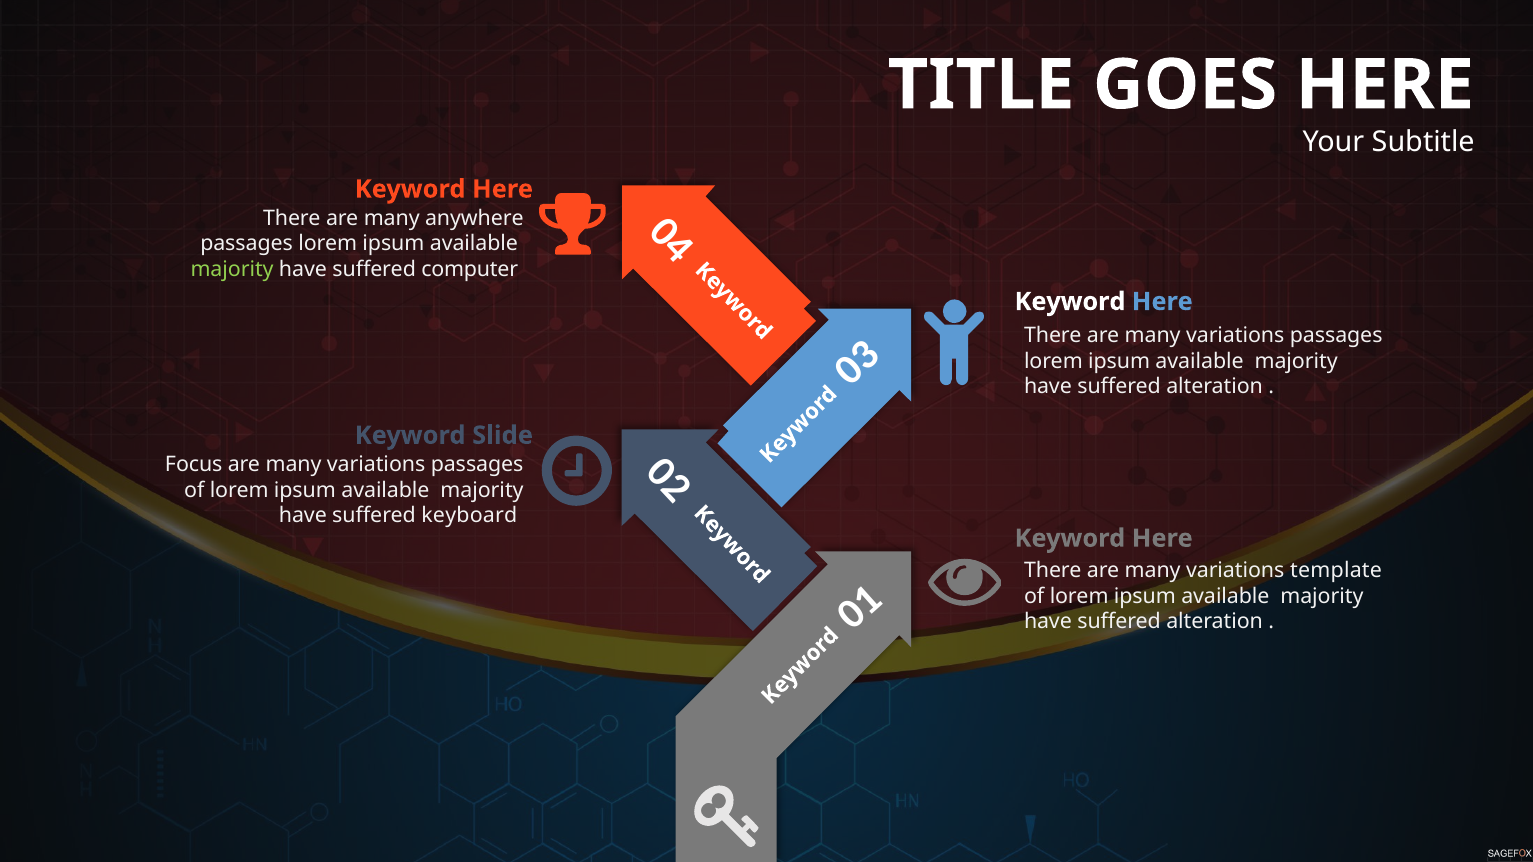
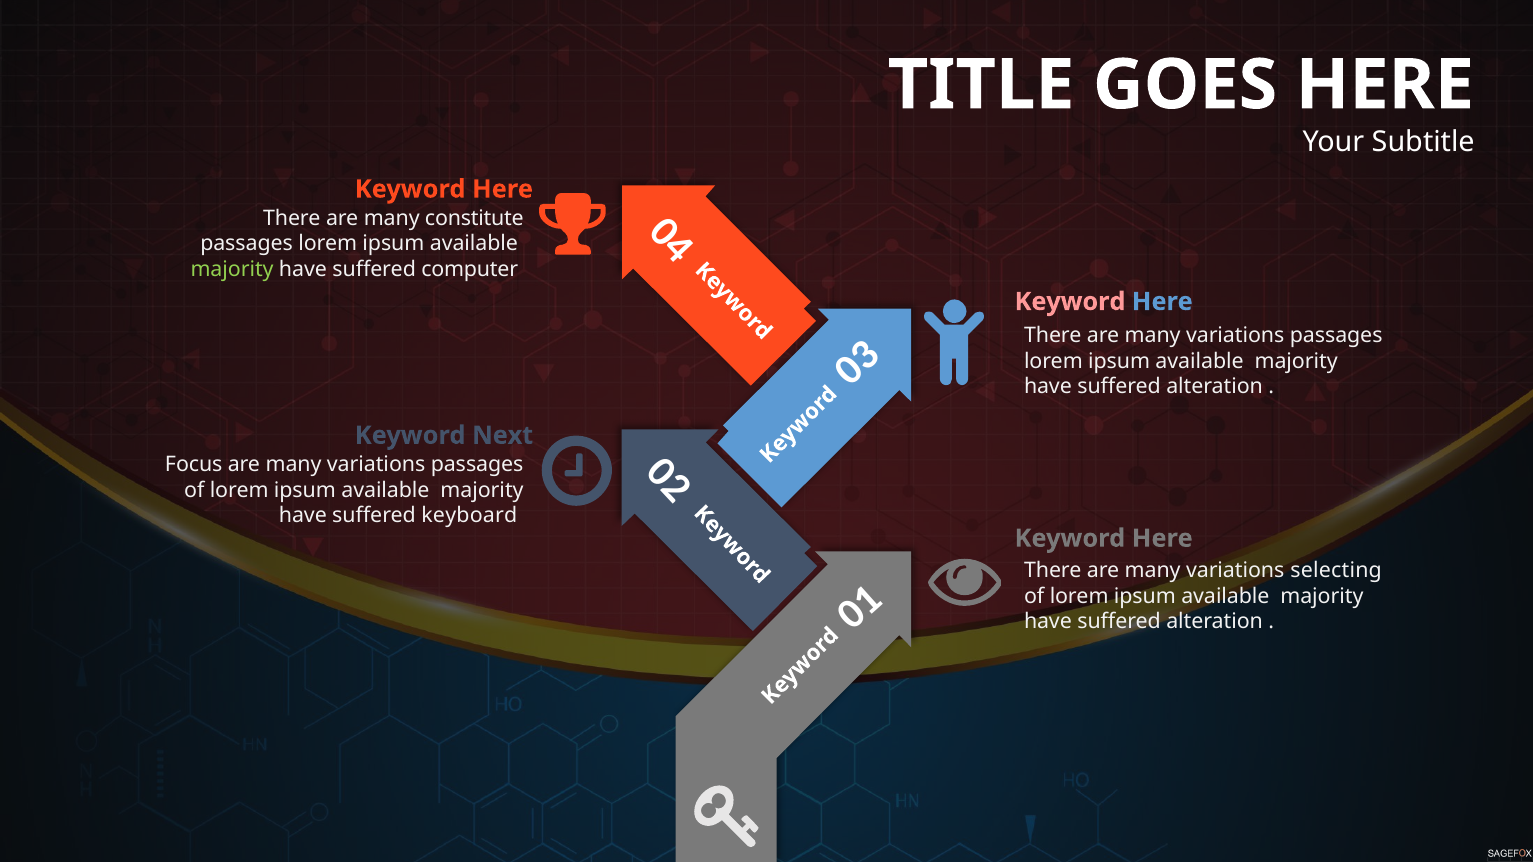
anywhere: anywhere -> constitute (474, 218)
Keyword colour: white -> pink (1070, 302)
Slide: Slide -> Next (503, 435)
template: template -> selecting (1336, 571)
